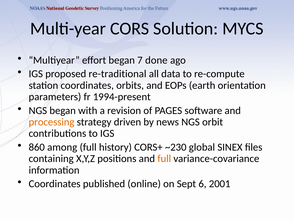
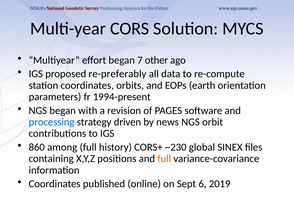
done: done -> other (156, 60)
re-traditional: re-traditional -> re-preferably (117, 74)
processing colour: orange -> blue (52, 122)
2001: 2001 -> 2019 (220, 183)
